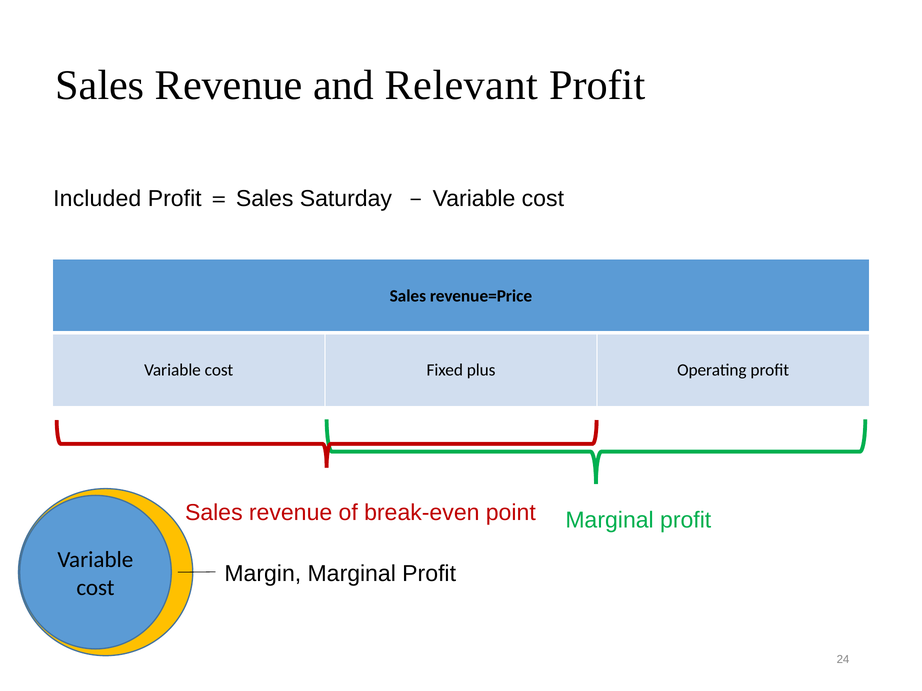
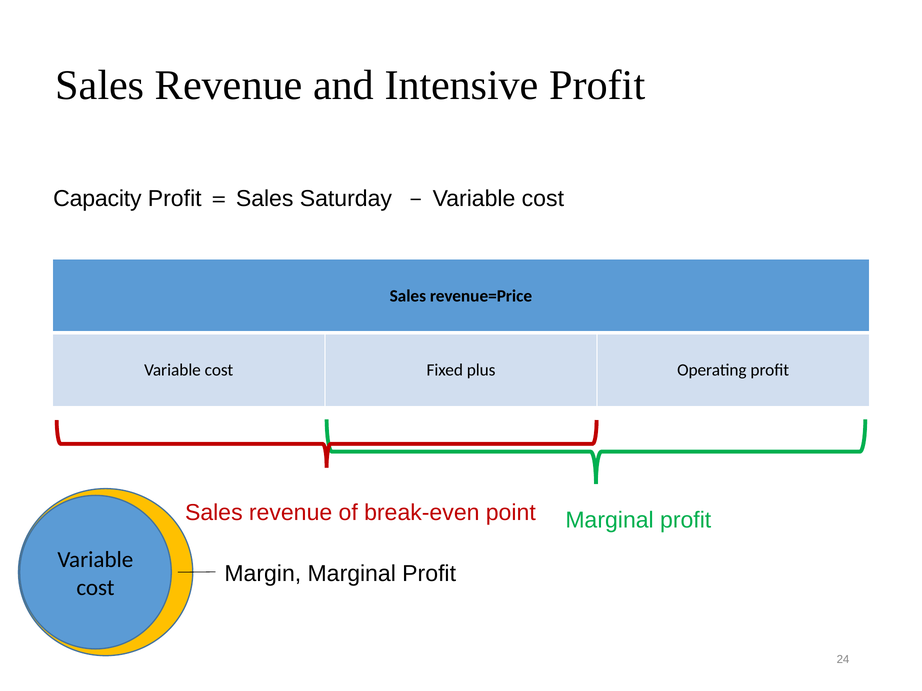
Relevant: Relevant -> Intensive (462, 86)
Included: Included -> Capacity (97, 199)
